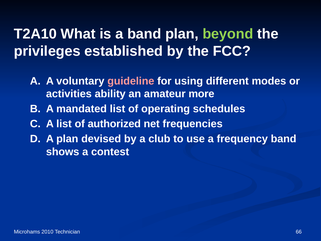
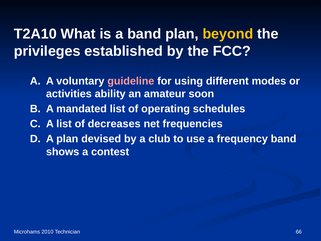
beyond colour: light green -> yellow (228, 34)
more: more -> soon (201, 94)
authorized: authorized -> decreases (114, 124)
